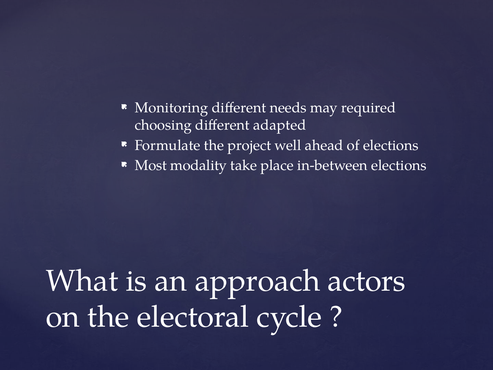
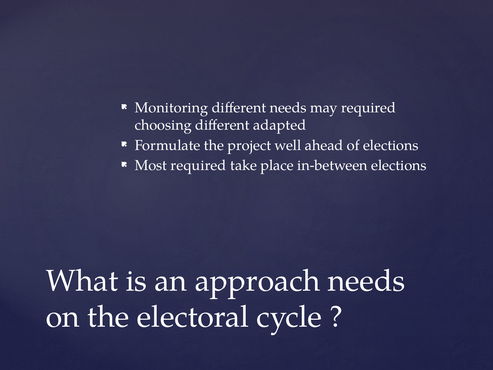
Most modality: modality -> required (198, 165)
approach actors: actors -> needs (366, 281)
